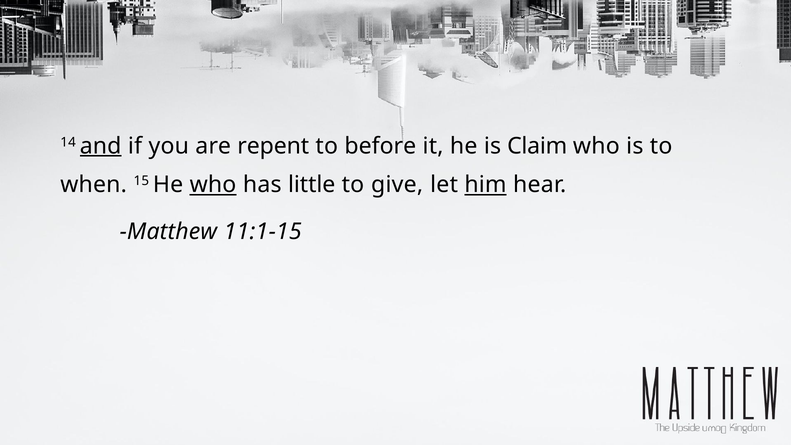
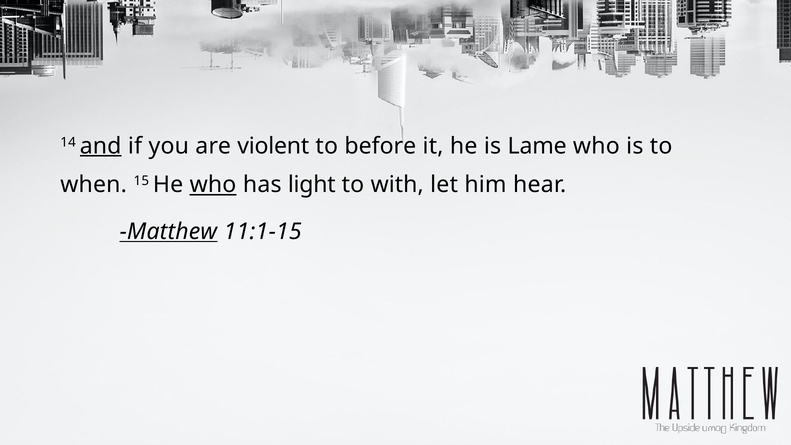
repent: repent -> violent (273, 146)
Claim: Claim -> Lame (537, 146)
little: little -> light (312, 185)
give: give -> with (397, 185)
him underline: present -> none (485, 185)
Matthew underline: none -> present (168, 232)
